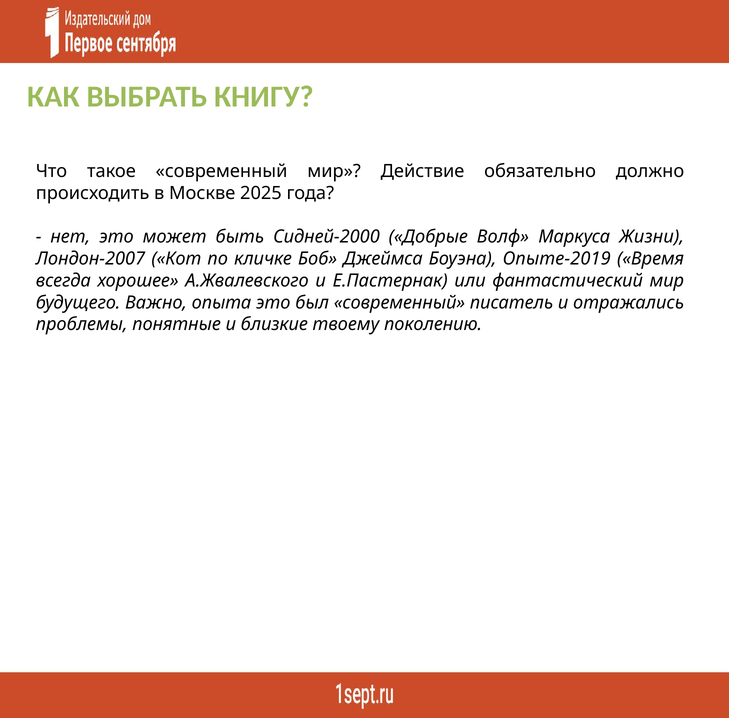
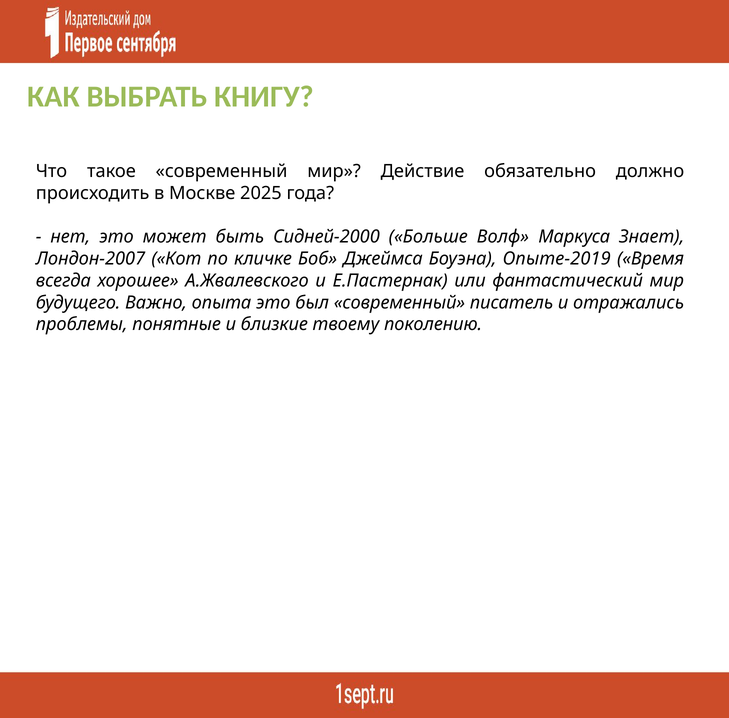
Добрые: Добрые -> Больше (428, 237)
Жизни: Жизни -> Знает (652, 237)
